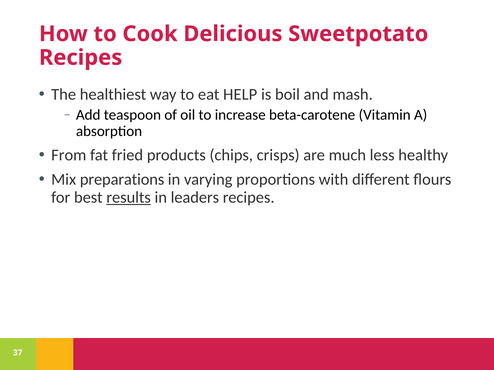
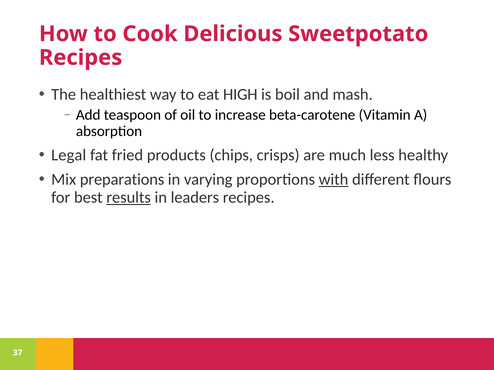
HELP: HELP -> HIGH (240, 94)
From: From -> Legal (69, 155)
with underline: none -> present (334, 180)
